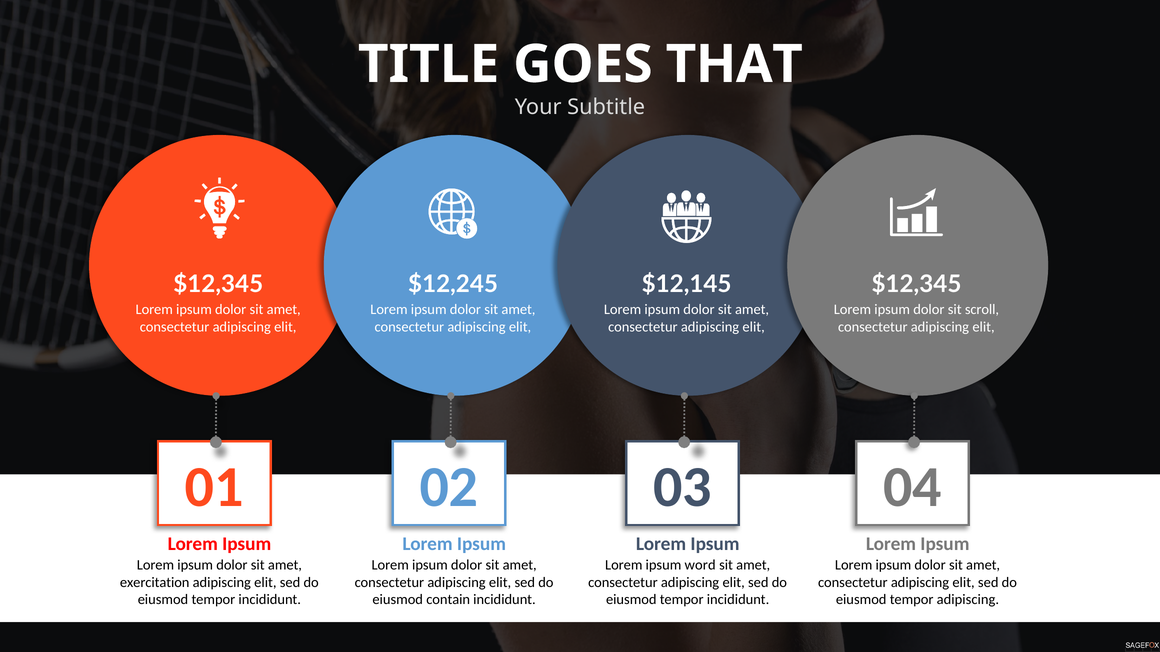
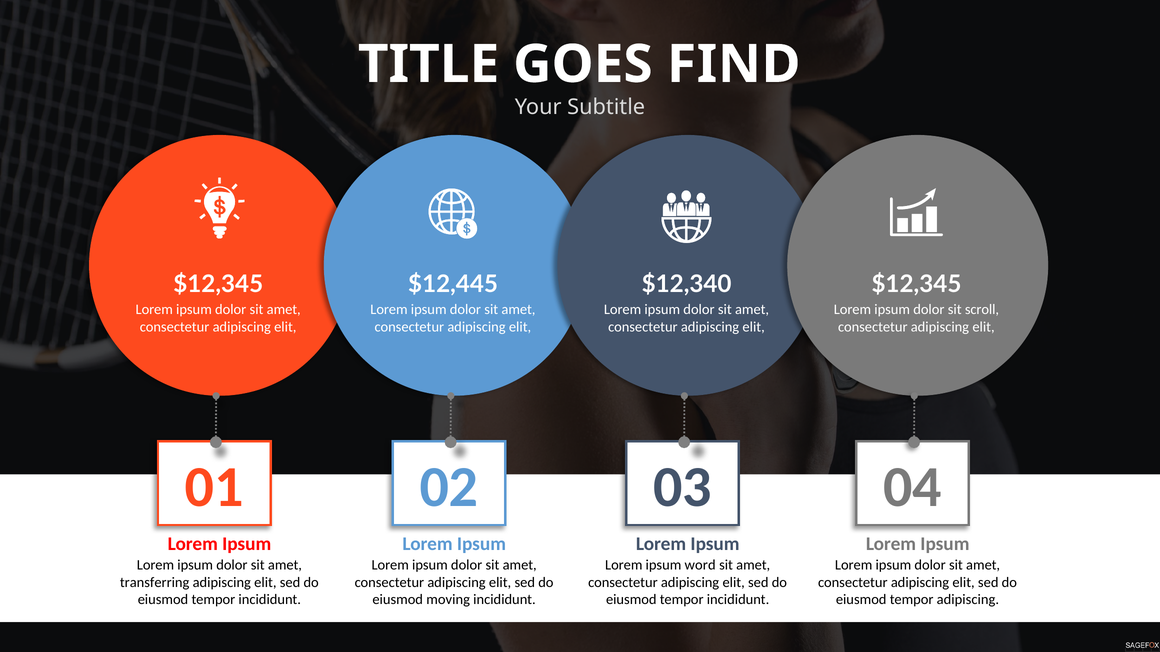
THAT: THAT -> FIND (734, 64)
$12,245: $12,245 -> $12,445 (453, 284)
$12,145: $12,145 -> $12,340 (687, 284)
exercitation: exercitation -> transferring (155, 583)
contain: contain -> moving (448, 600)
